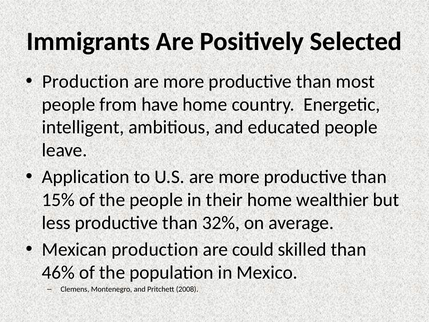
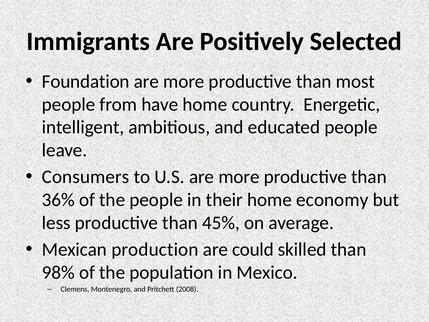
Production: Production -> Foundation (86, 81)
Application: Application -> Consumers (86, 177)
15%: 15% -> 36% (58, 200)
wealthier: wealthier -> economy (332, 200)
32%: 32% -> 45% (221, 223)
46%: 46% -> 98% (58, 272)
